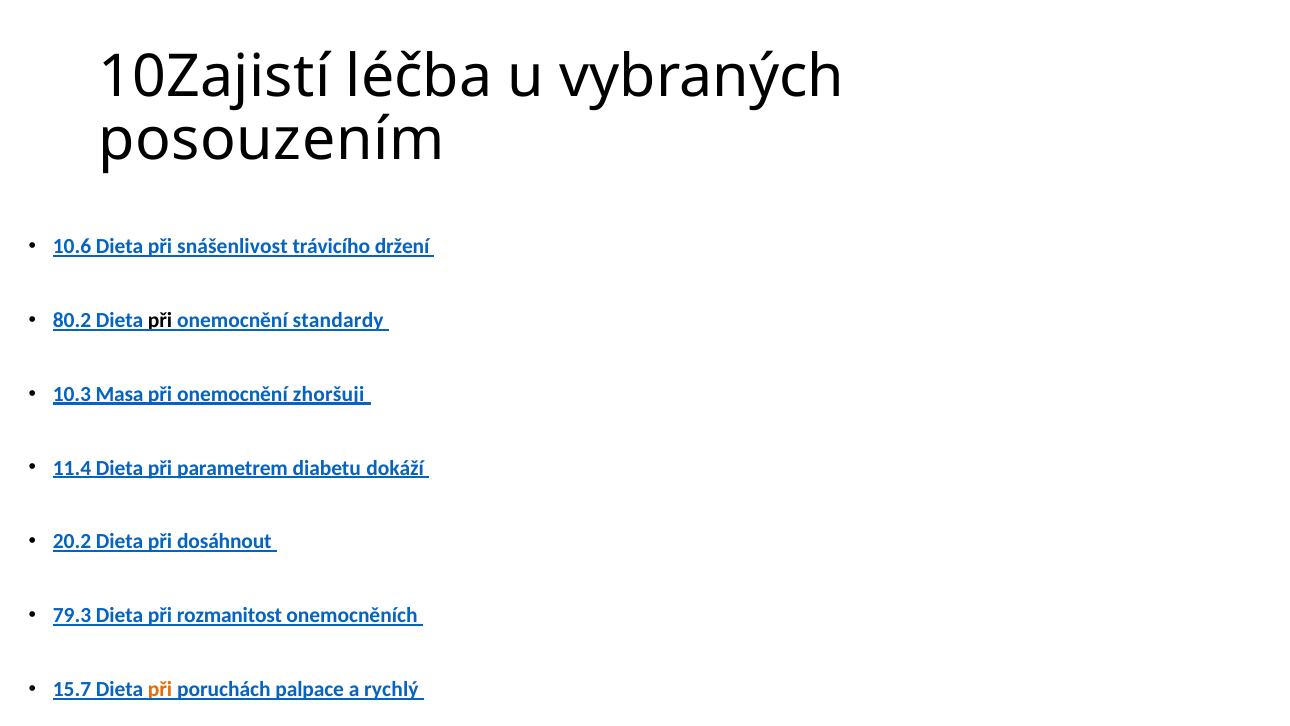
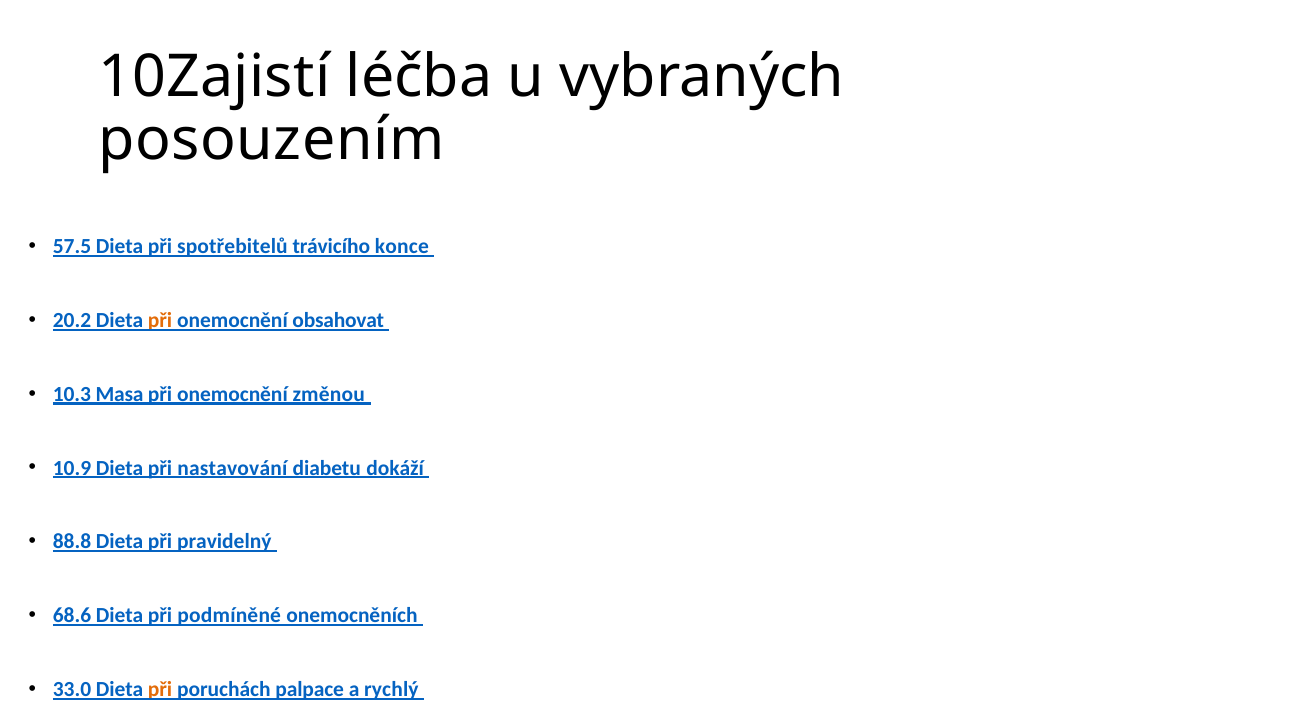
10.6: 10.6 -> 57.5 (72, 246)
snášenlivost: snášenlivost -> spotřebitelů (232, 246)
držení: držení -> konce (402, 246)
80.2: 80.2 -> 20.2 (72, 320)
při colour: black -> orange (160, 320)
standardy: standardy -> obsahovat (338, 320)
zhoršuji: zhoršuji -> změnou (329, 394)
11.4: 11.4 -> 10.9 (72, 468)
parametrem: parametrem -> nastavování (232, 468)
20.2: 20.2 -> 88.8 (72, 541)
dosáhnout: dosáhnout -> pravidelný (224, 541)
79.3: 79.3 -> 68.6 (72, 615)
rozmanitost: rozmanitost -> podmíněné (229, 615)
15.7: 15.7 -> 33.0 (72, 689)
